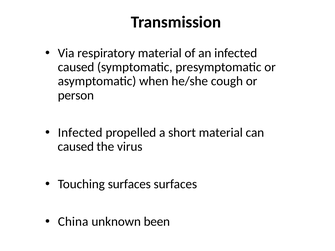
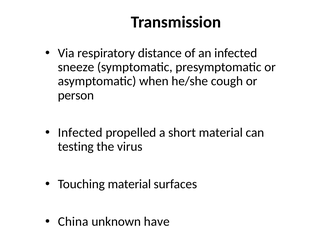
respiratory material: material -> distance (160, 53)
caused: caused -> sneeze (76, 67)
caused: caused -> testing (76, 147)
Touching surfaces: surfaces -> material (129, 184)
been: been -> have (157, 222)
